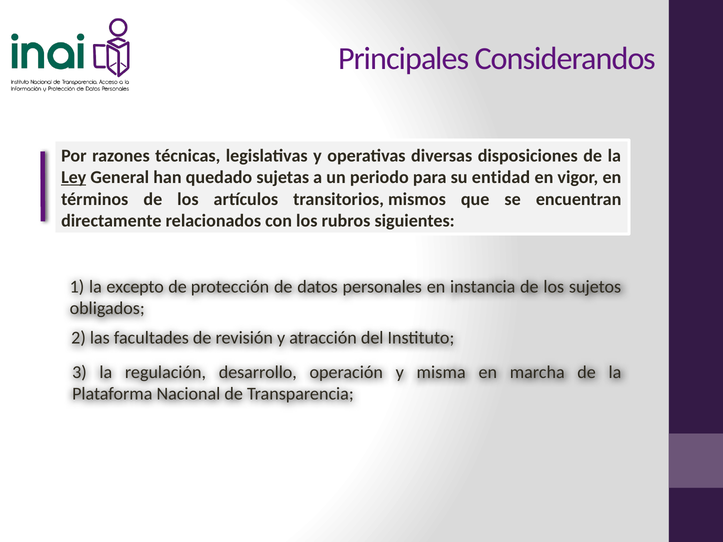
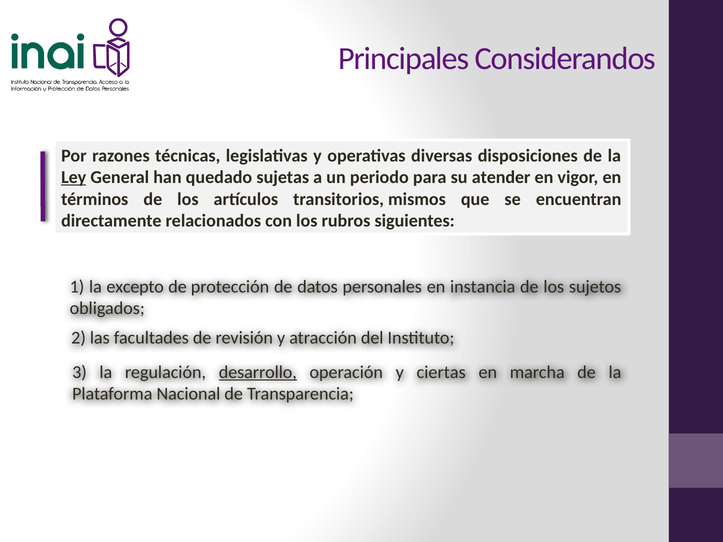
entidad: entidad -> atender (501, 177)
desarrollo underline: none -> present (258, 372)
misma: misma -> ciertas (441, 372)
